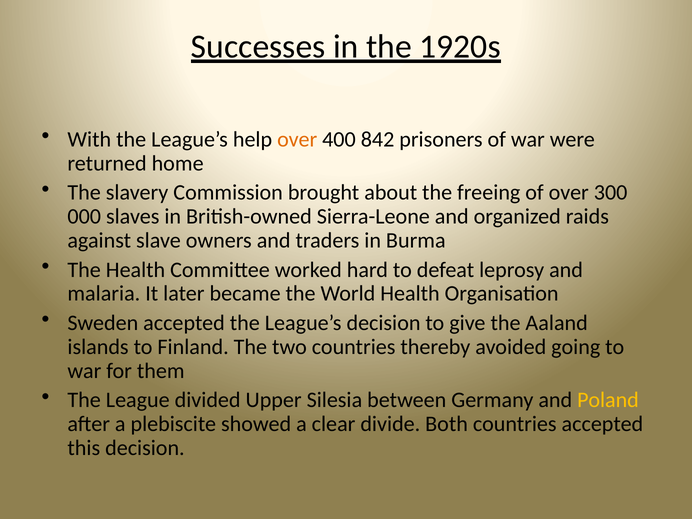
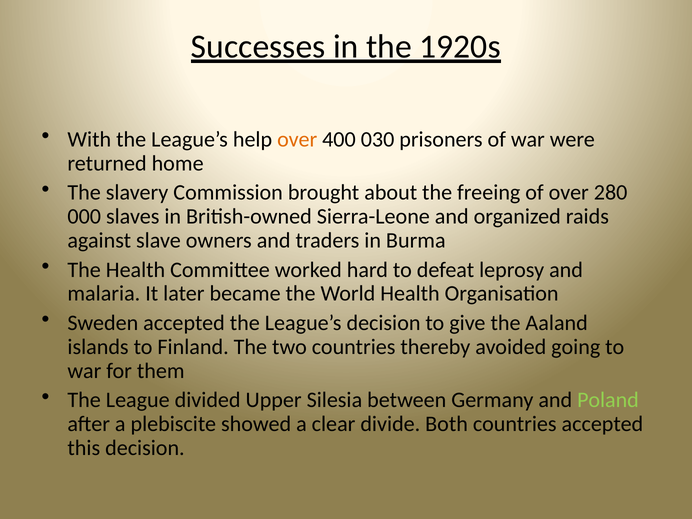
842: 842 -> 030 (378, 139)
300: 300 -> 280 (611, 193)
Poland colour: yellow -> light green (608, 400)
